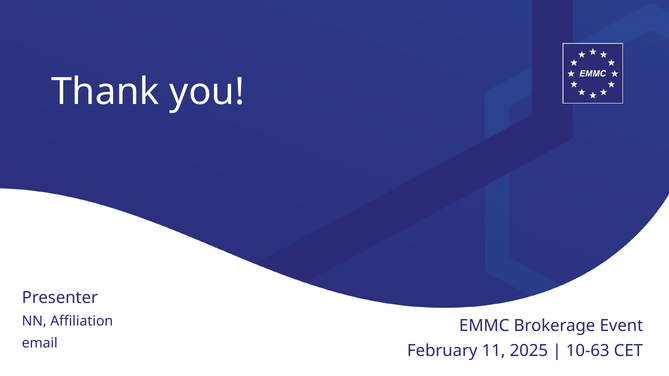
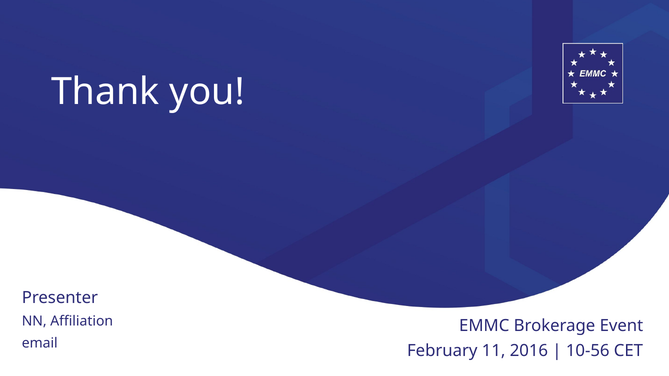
2025: 2025 -> 2016 (529, 351)
10-63: 10-63 -> 10-56 (588, 351)
